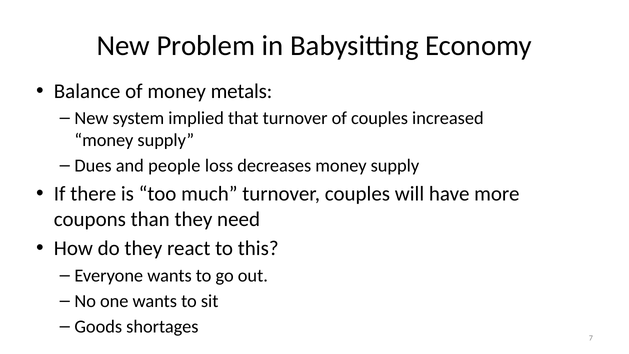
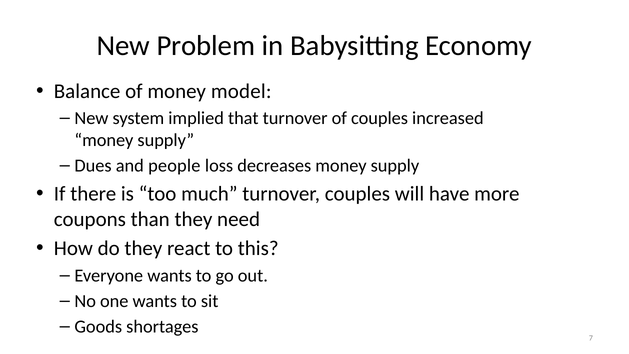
metals: metals -> model (241, 91)
